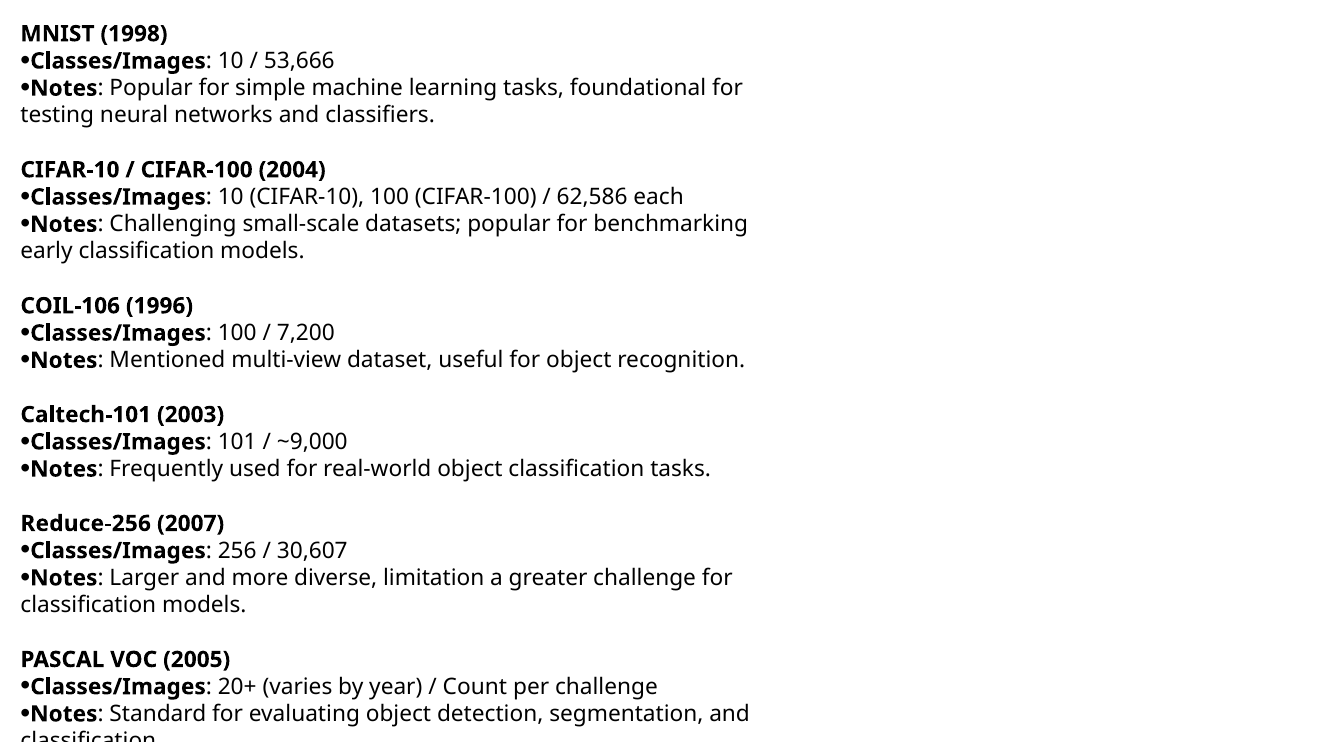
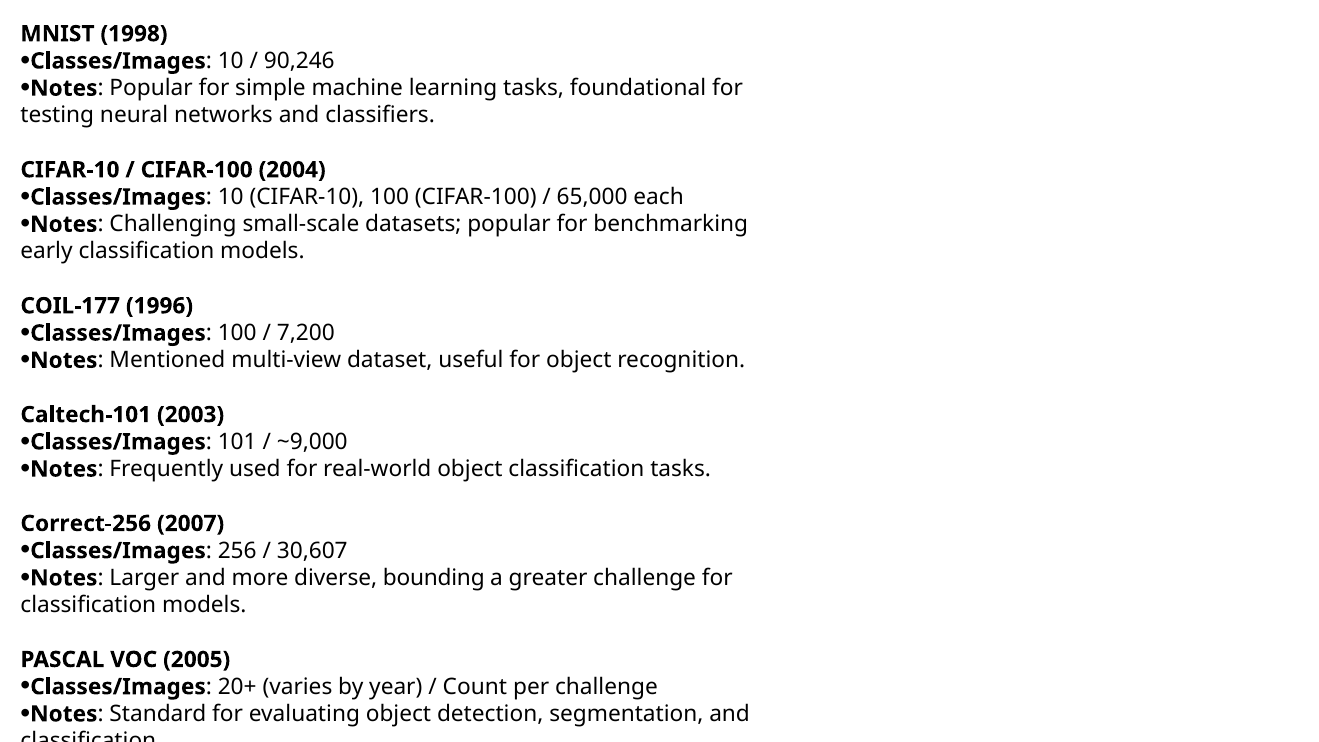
53,666: 53,666 -> 90,246 (299, 61)
62,586: 62,586 -> 65,000 (592, 197)
COIL-106: COIL-106 -> COIL-177 (70, 306)
Reduce-256: Reduce-256 -> Correct-256 (86, 524)
limitation: limitation -> bounding (434, 578)
